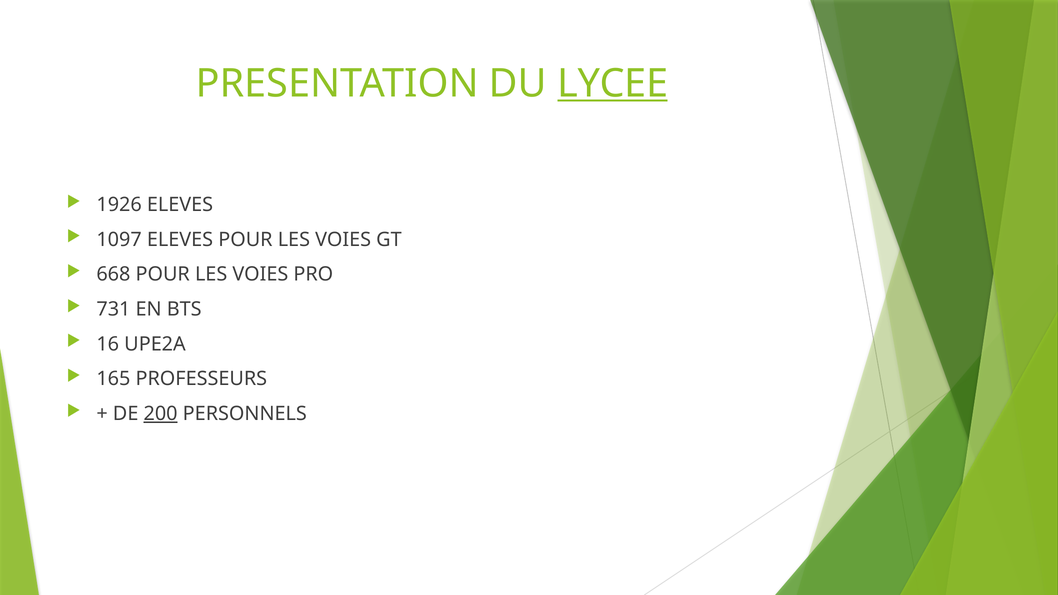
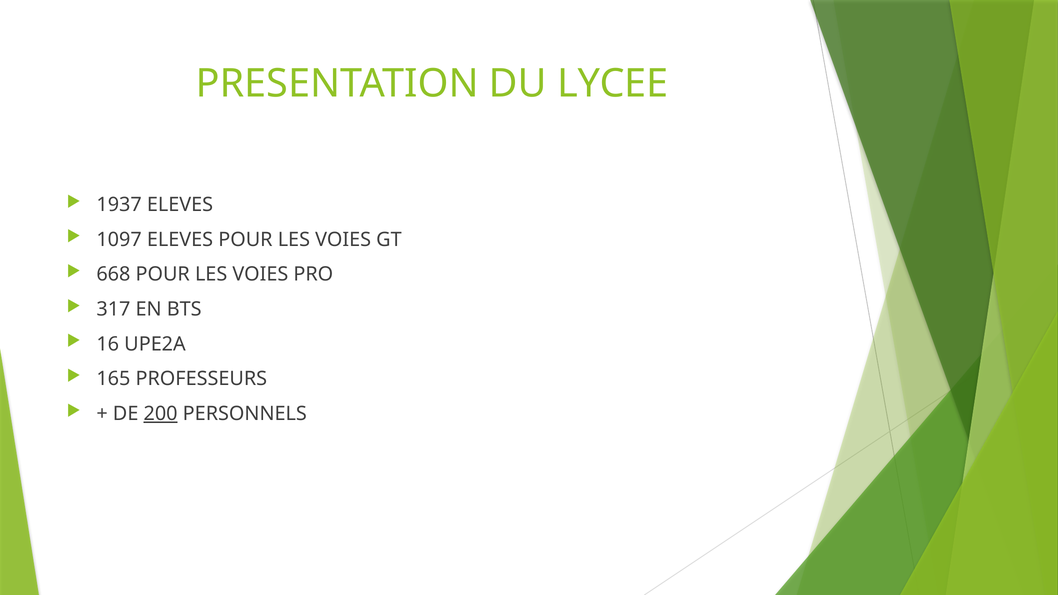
LYCEE underline: present -> none (613, 83)
1926: 1926 -> 1937 (119, 205)
731: 731 -> 317 (113, 309)
